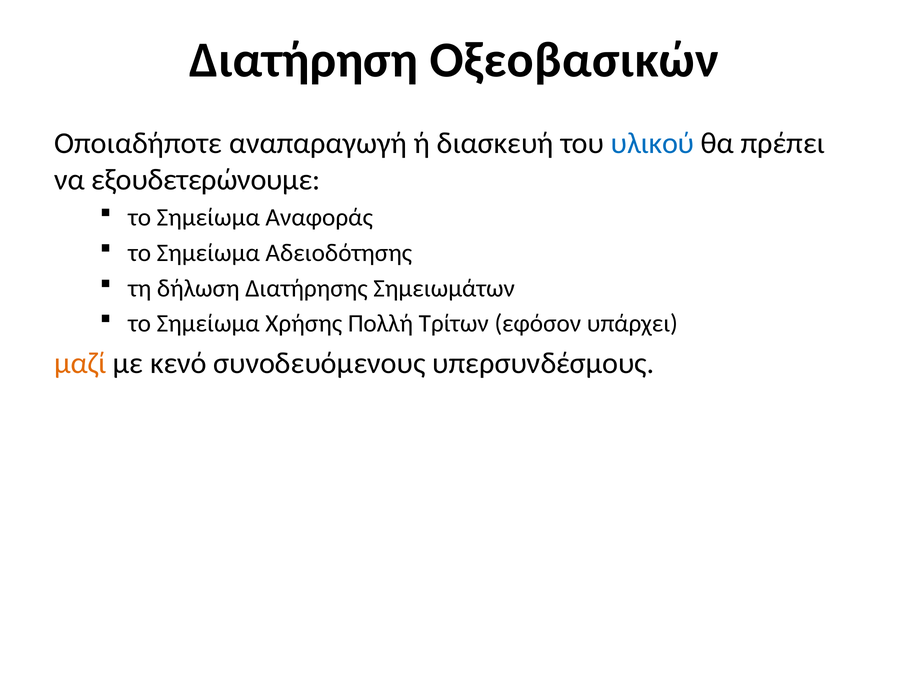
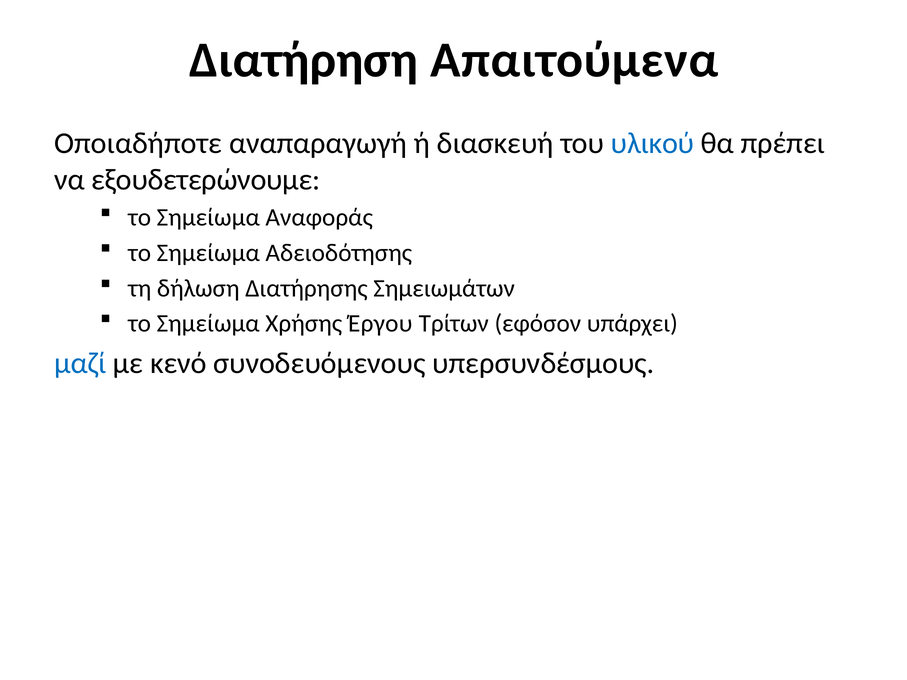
Οξεοβασικών: Οξεοβασικών -> Απαιτούμενα (574, 60)
Πολλή: Πολλή -> Έργου (380, 324)
μαζί colour: orange -> blue (80, 363)
